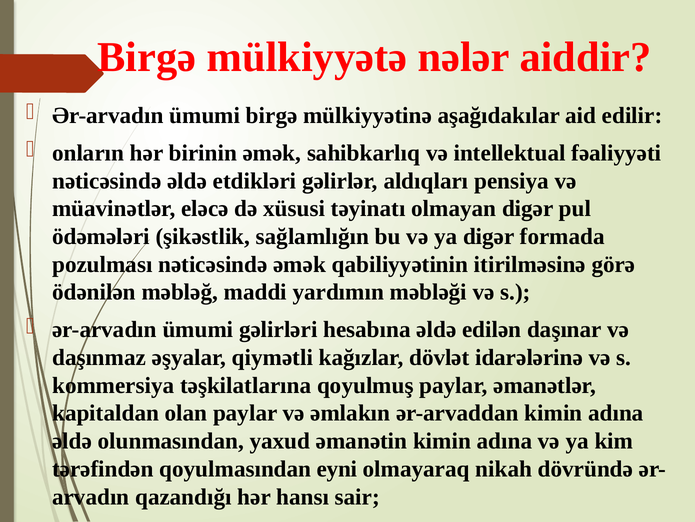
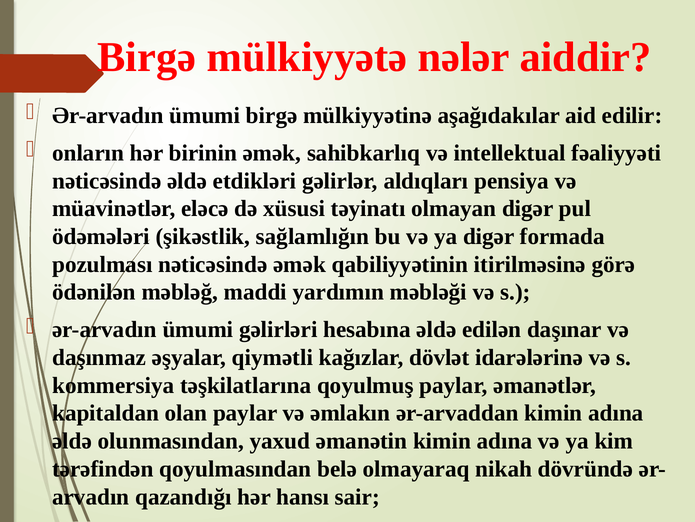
eyni: eyni -> belə (337, 468)
